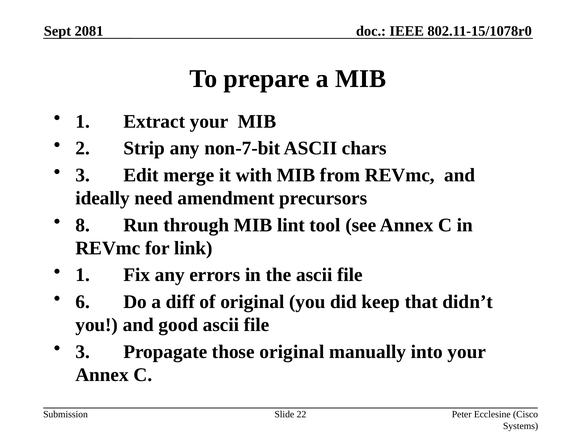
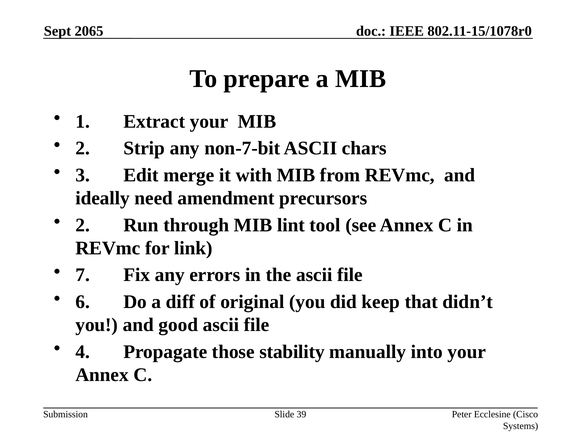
2081: 2081 -> 2065 (89, 31)
8: 8 -> 2 (83, 225)
1: 1 -> 7 (83, 275)
3: 3 -> 4 (83, 352)
those original: original -> stability (292, 352)
22: 22 -> 39 (301, 414)
